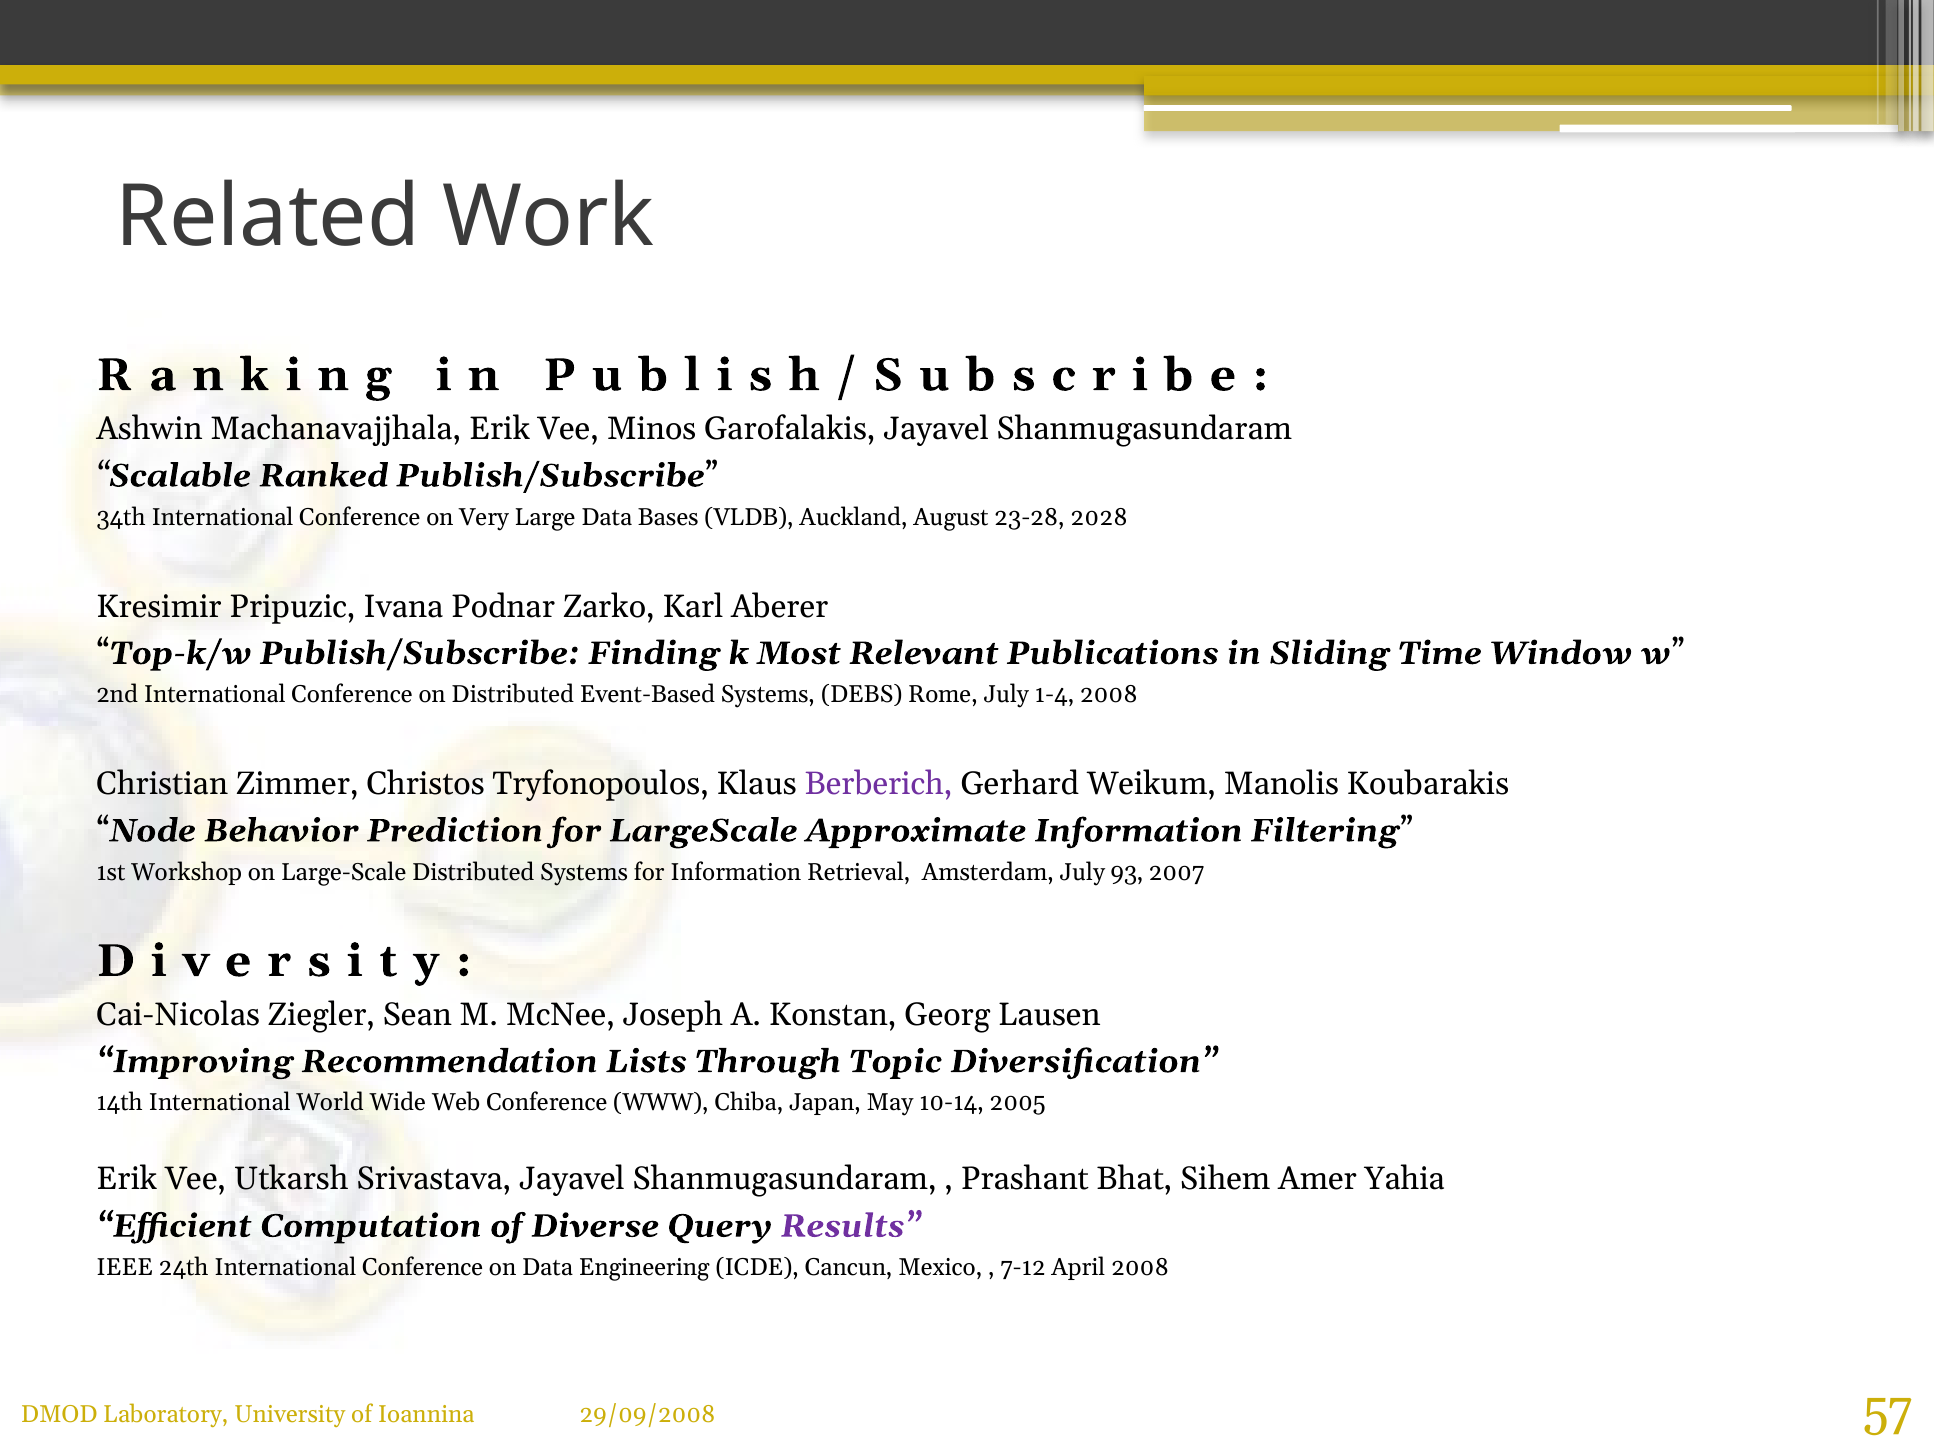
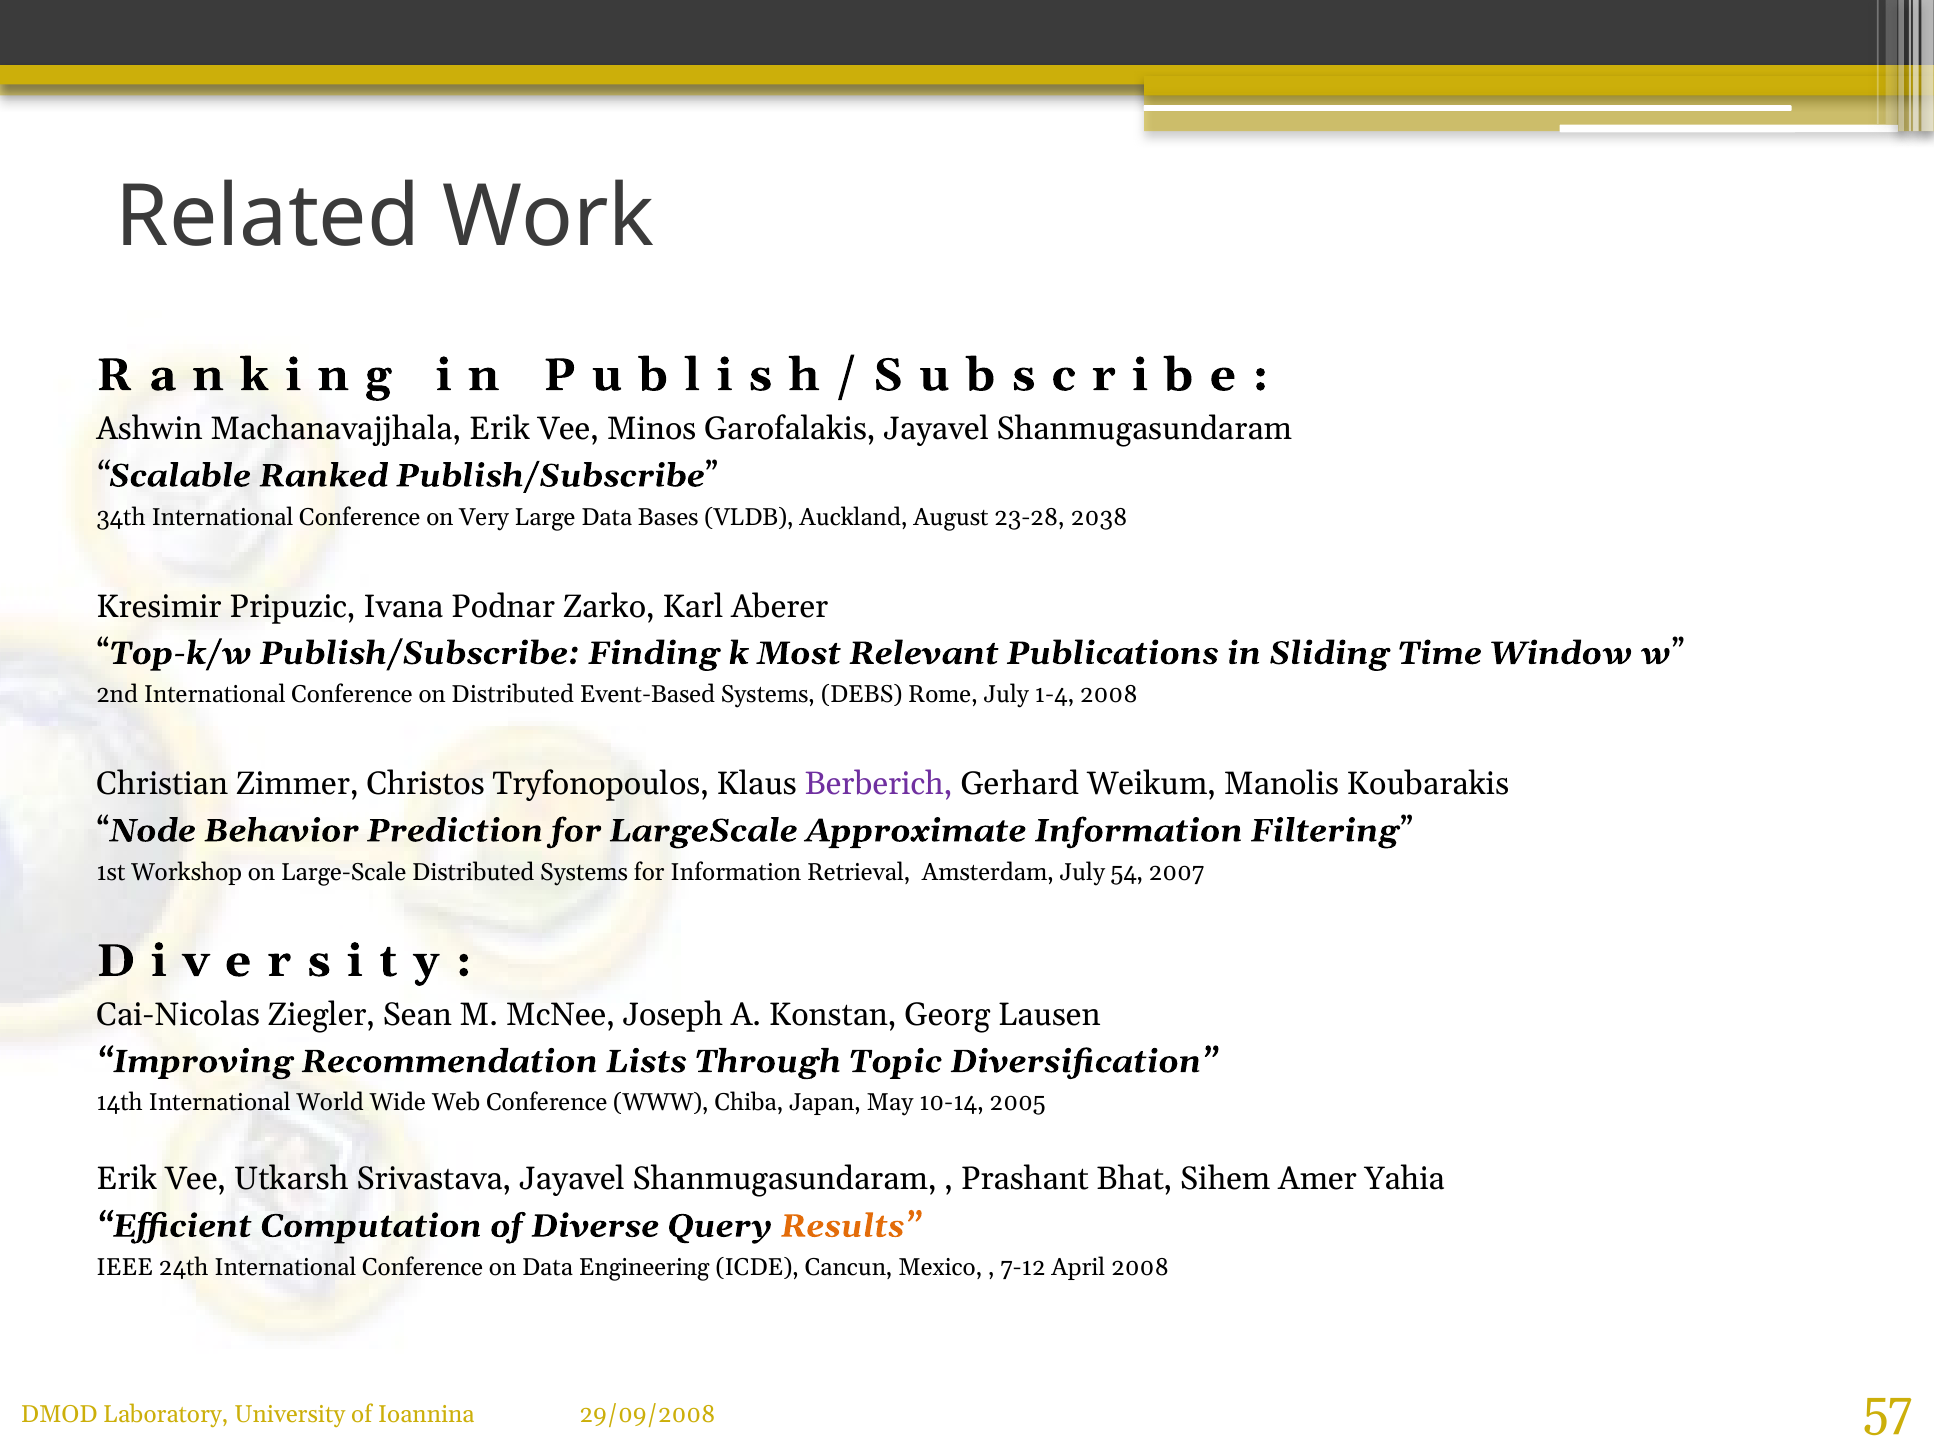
2028: 2028 -> 2038 (1099, 517)
93: 93 -> 54 (1127, 872)
Results colour: purple -> orange (851, 1226)
